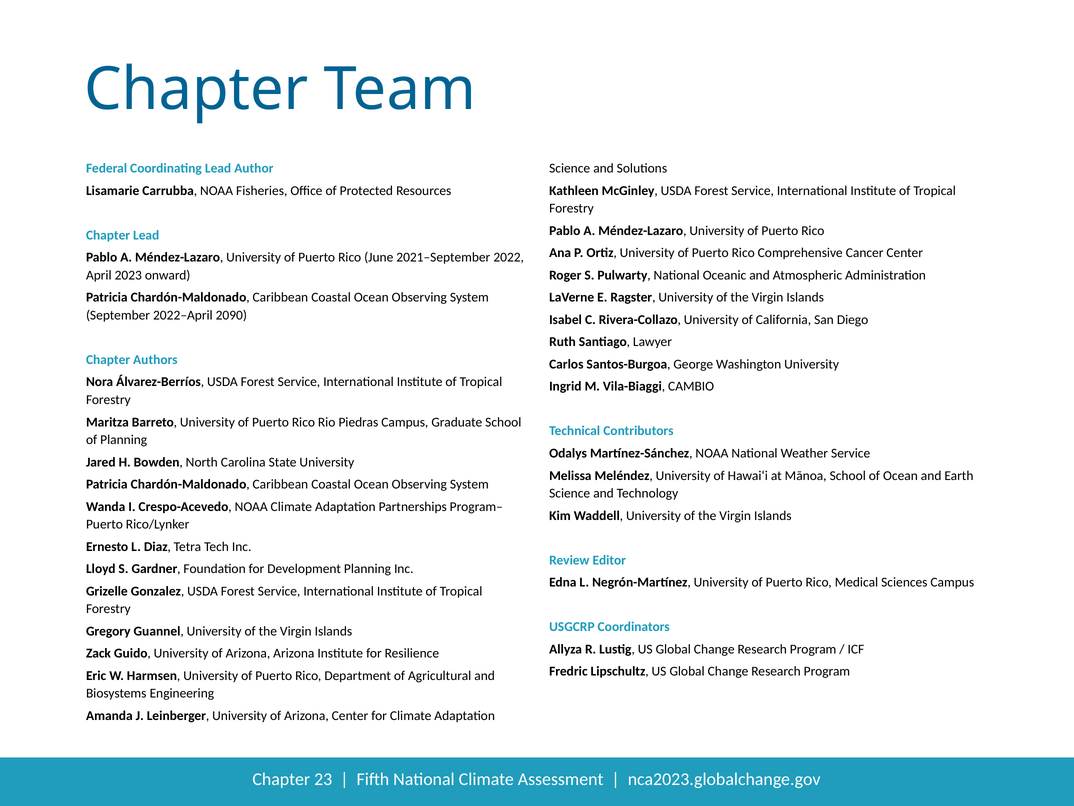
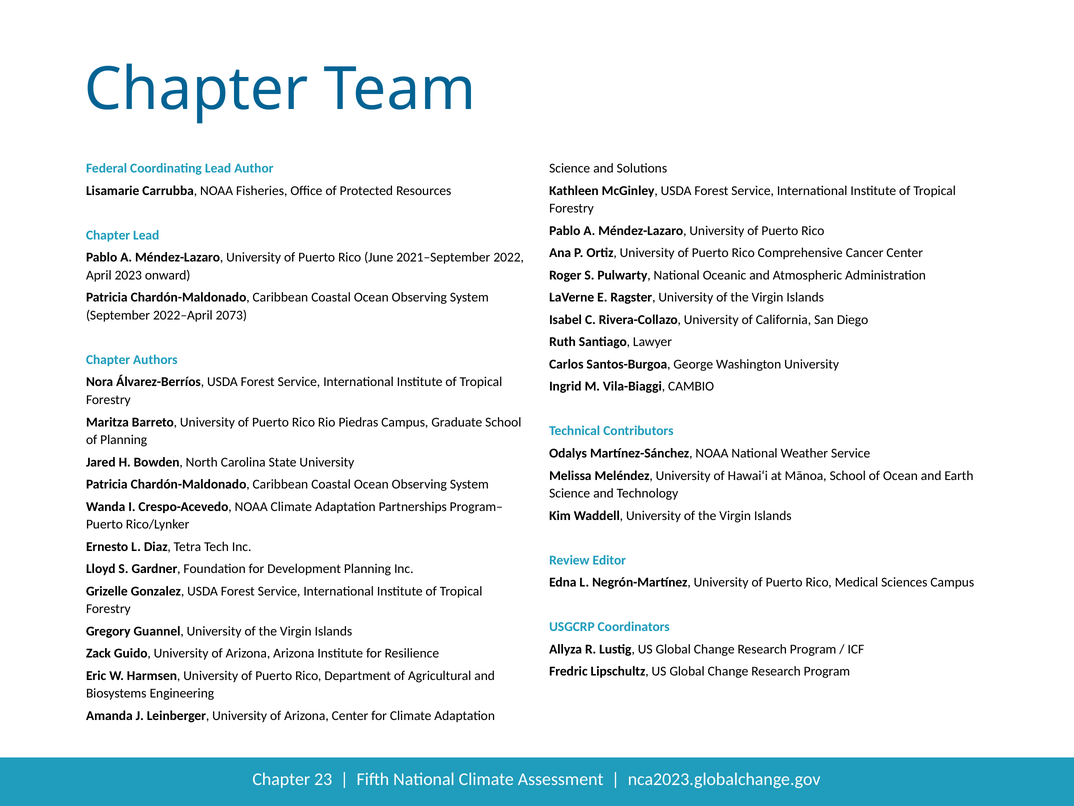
2090: 2090 -> 2073 (231, 315)
